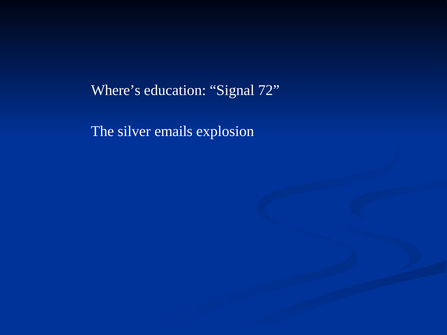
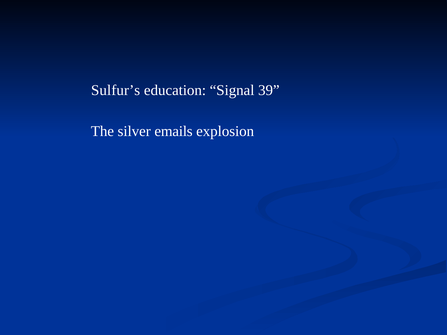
Where’s: Where’s -> Sulfur’s (116, 90)
72: 72 -> 39 (269, 90)
